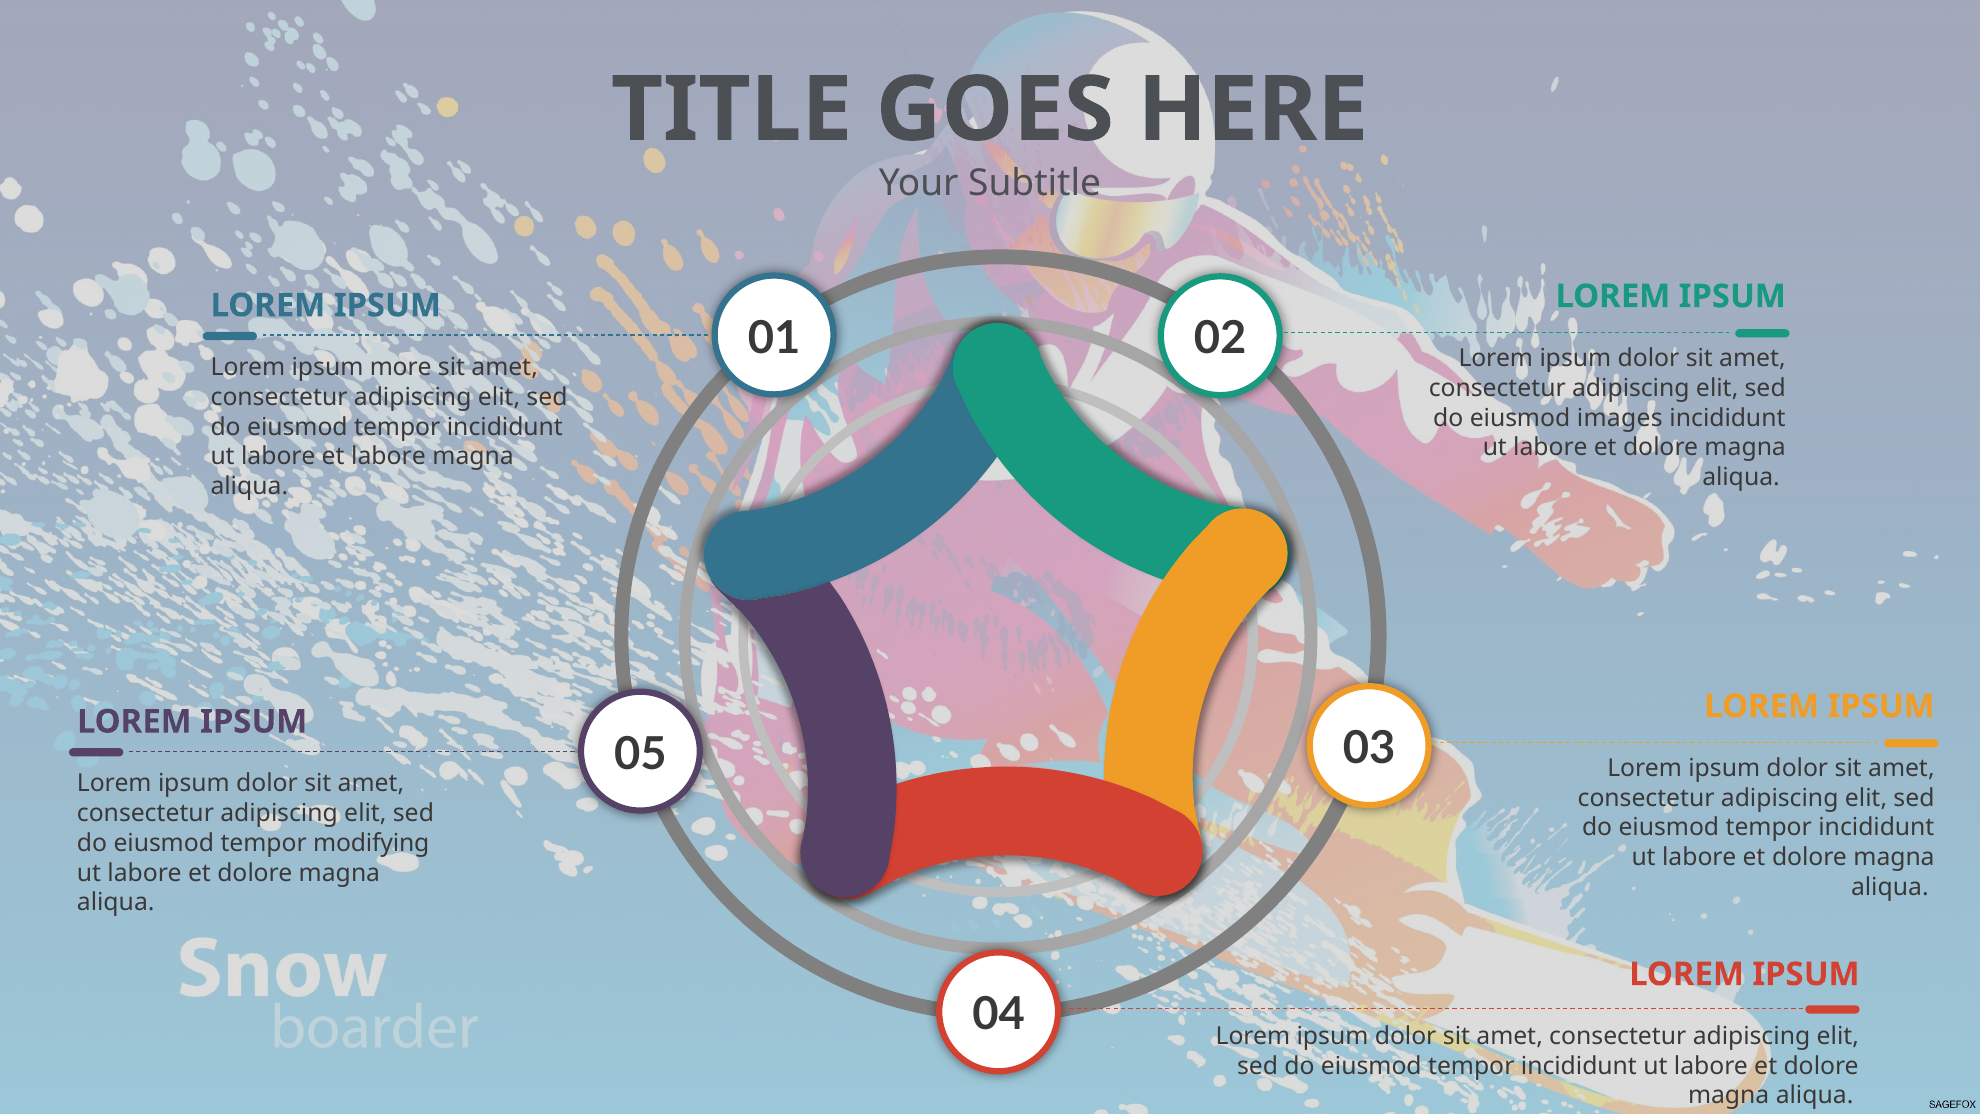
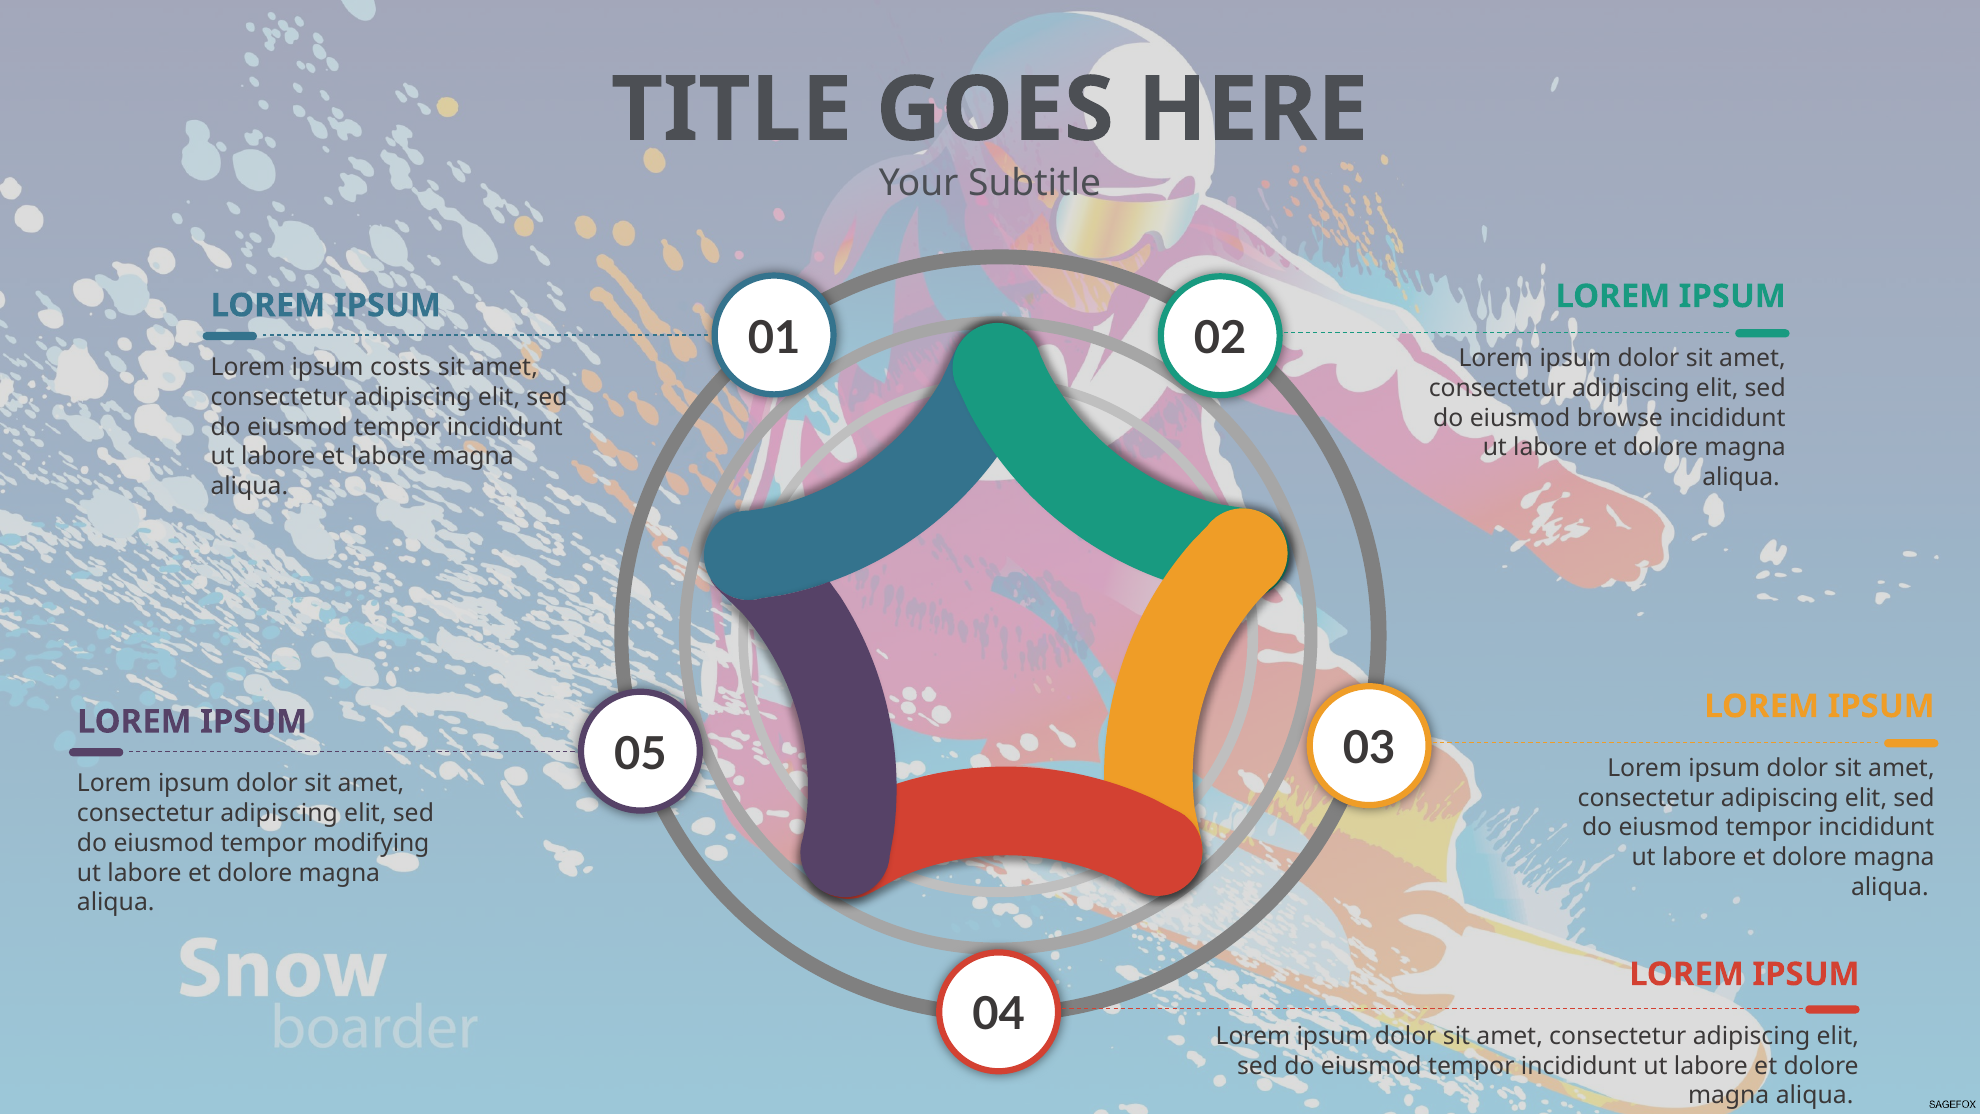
more: more -> costs (400, 367)
images: images -> browse (1620, 418)
